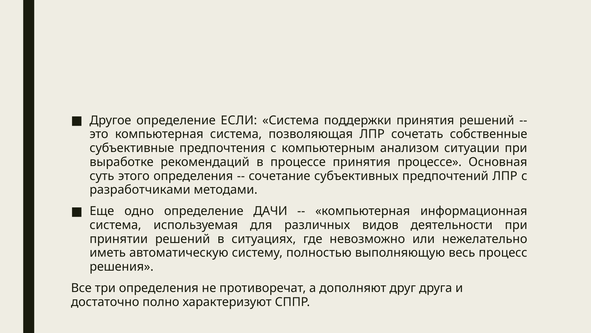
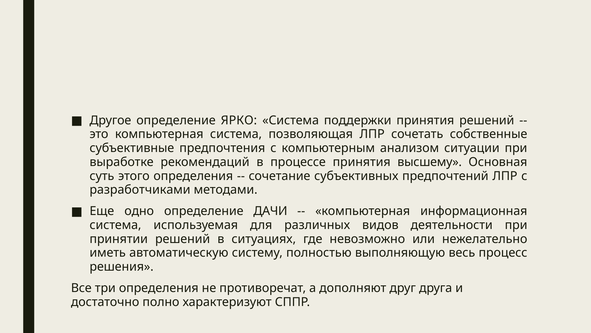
ЕСЛИ: ЕСЛИ -> ЯРКО (239, 120)
принятия процессе: процессе -> высшему (430, 162)
